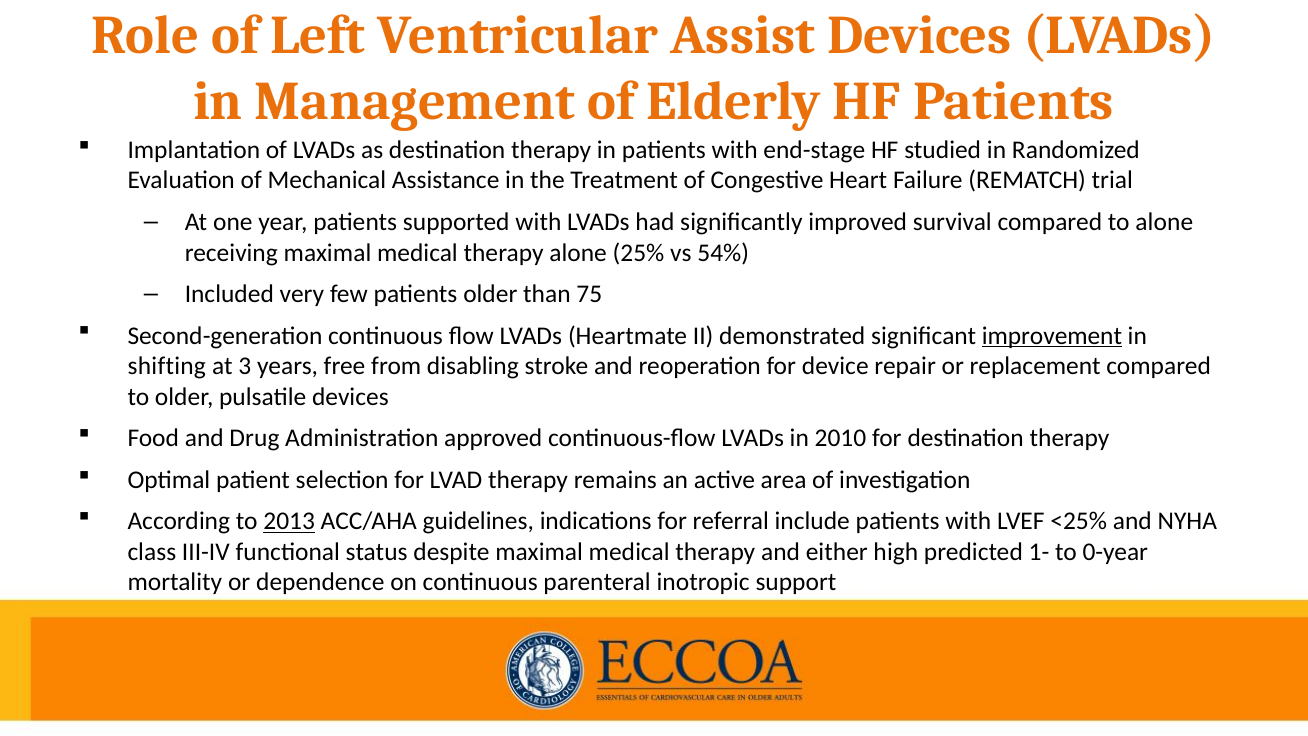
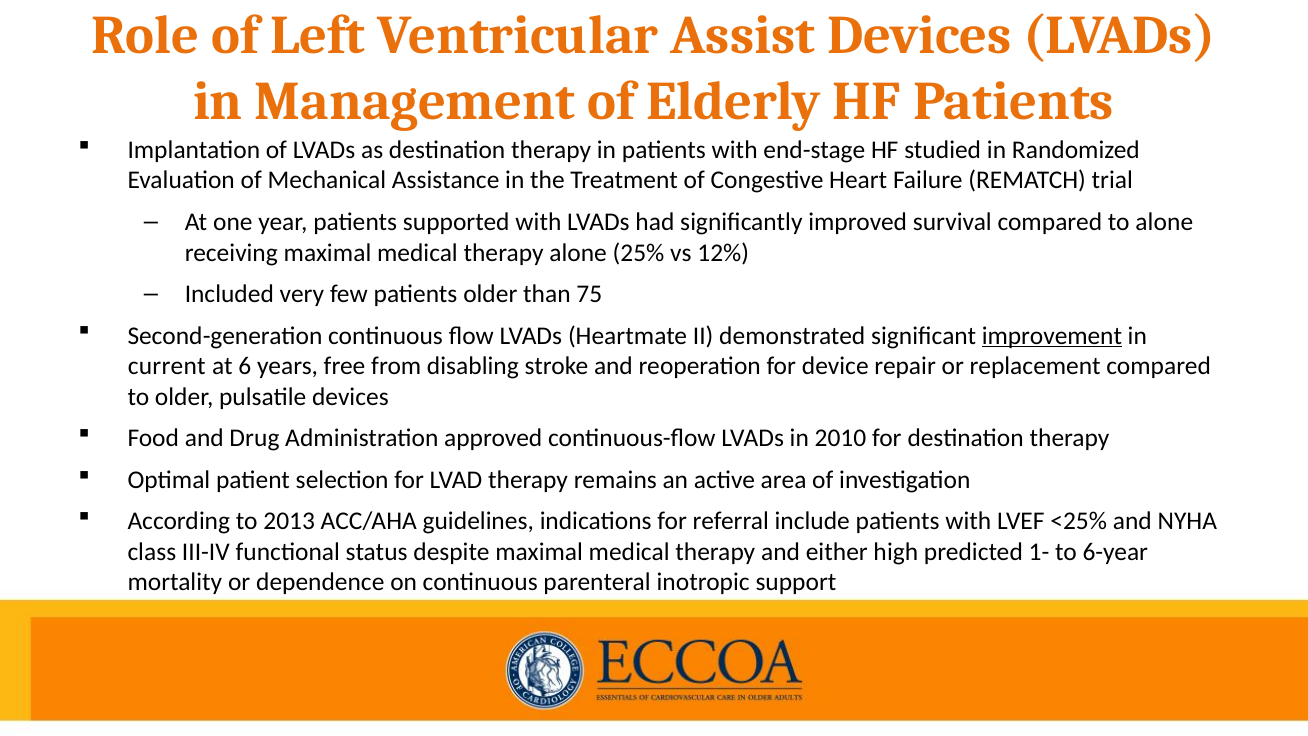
54%: 54% -> 12% (723, 253)
shifting: shifting -> current (167, 366)
3: 3 -> 6 (245, 366)
2013 underline: present -> none (289, 521)
0-year: 0-year -> 6-year (1115, 552)
